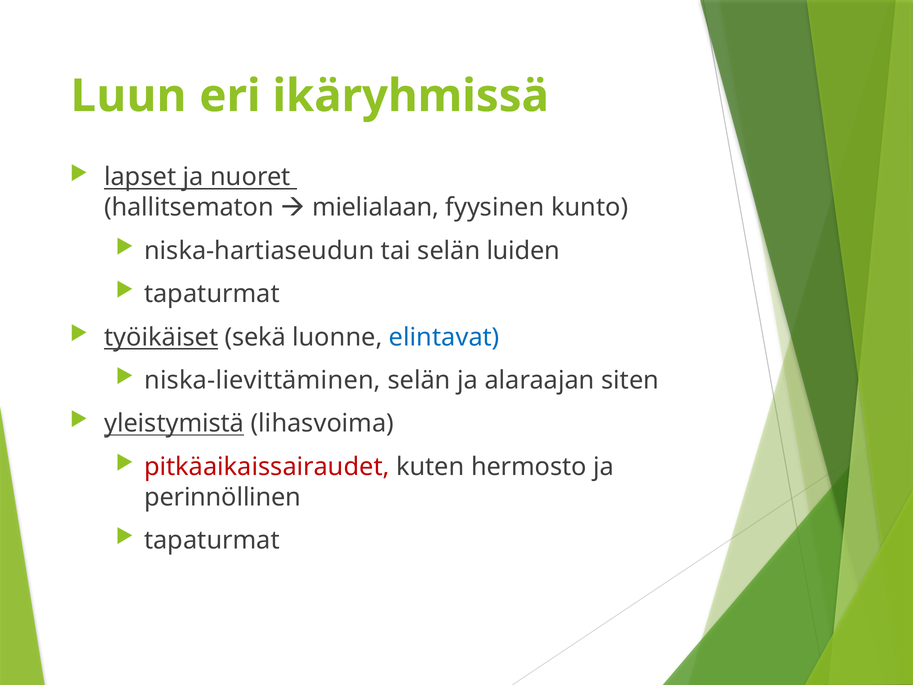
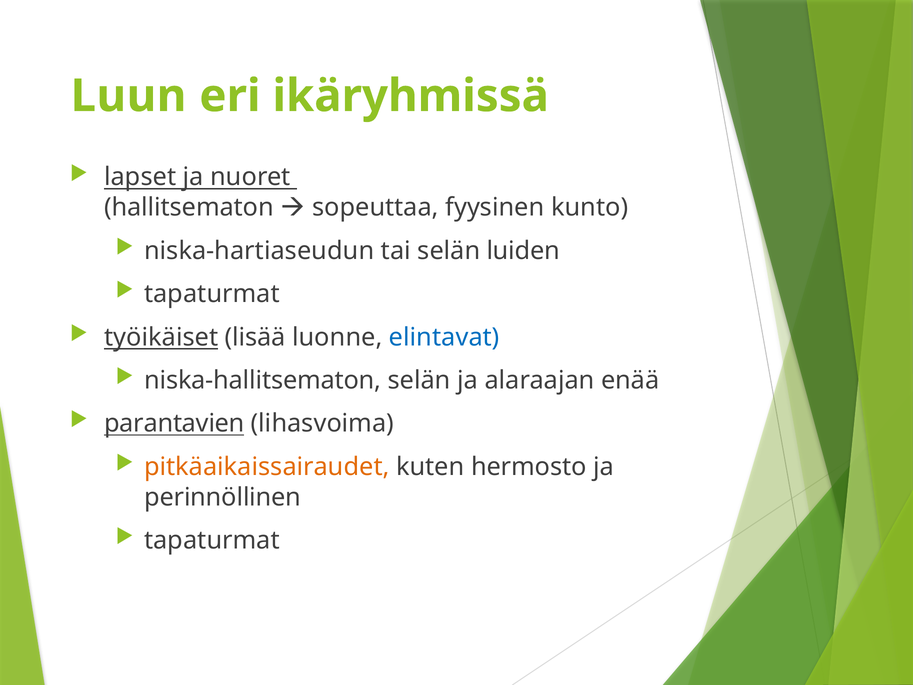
mielialaan: mielialaan -> sopeuttaa (375, 208)
sekä: sekä -> lisää (255, 337)
niska-lievittäminen: niska-lievittäminen -> niska-hallitsematon (263, 380)
siten: siten -> enää (630, 380)
yleistymistä: yleistymistä -> parantavien (174, 423)
pitkäaikaissairaudet colour: red -> orange (267, 467)
